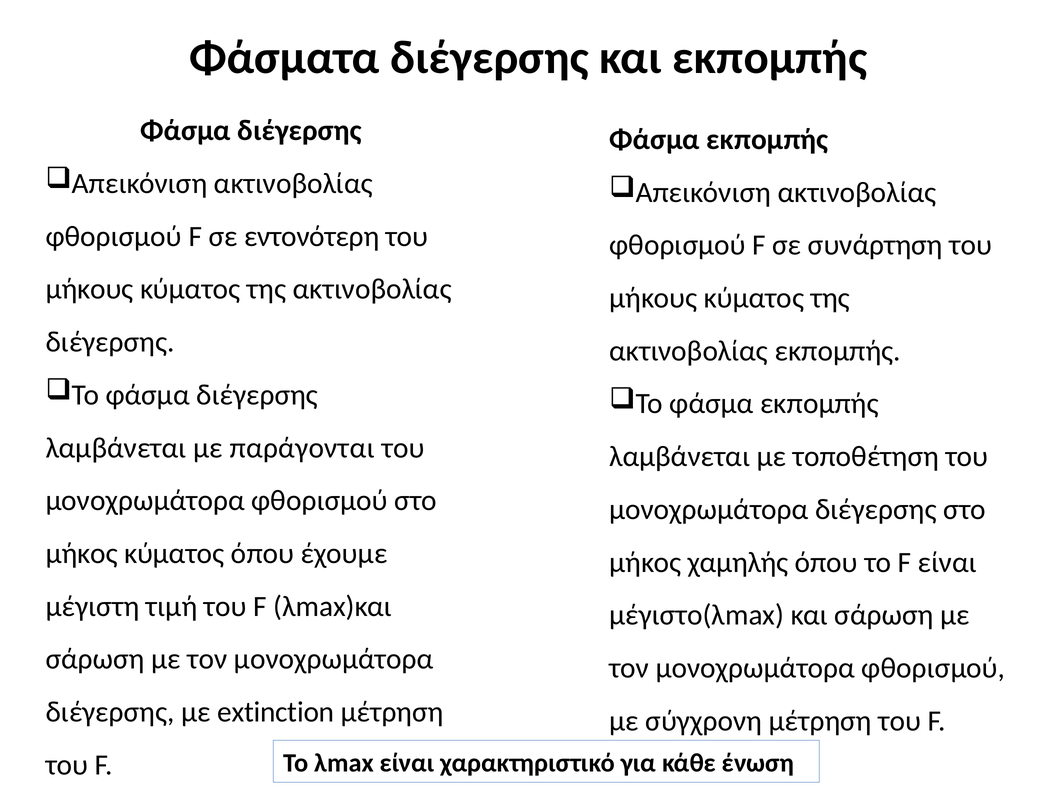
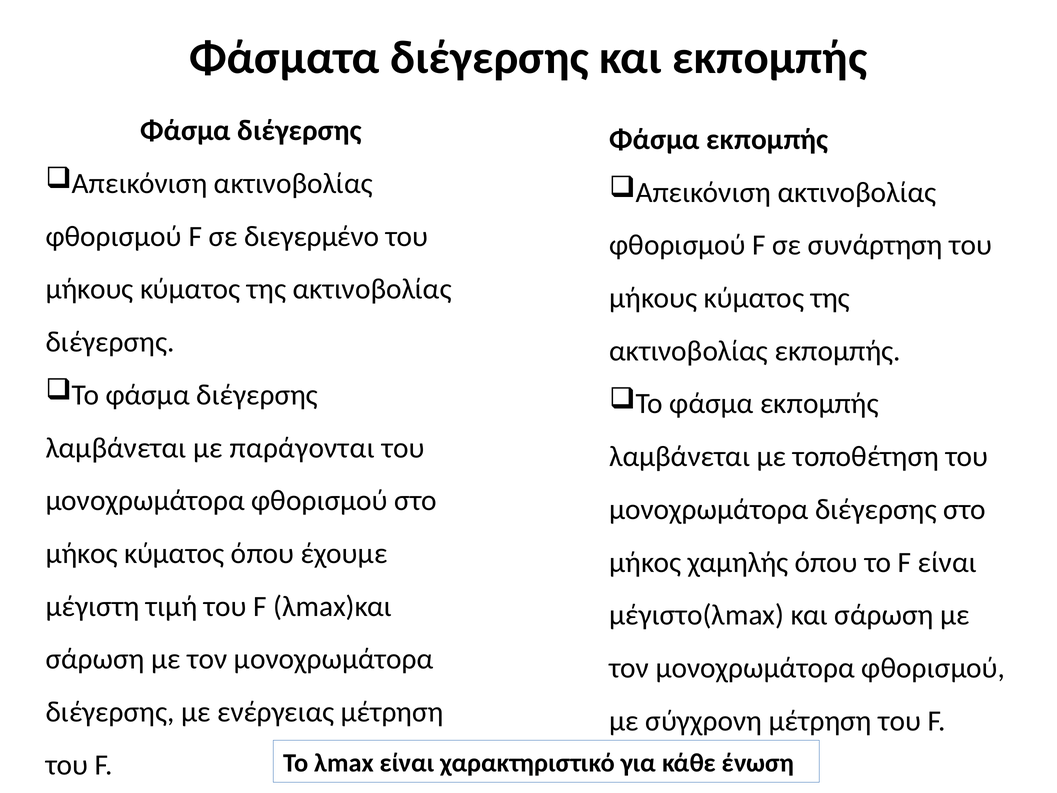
εντονότερη: εντονότερη -> διεγερμένο (312, 236)
extinction: extinction -> ενέργειας (276, 712)
